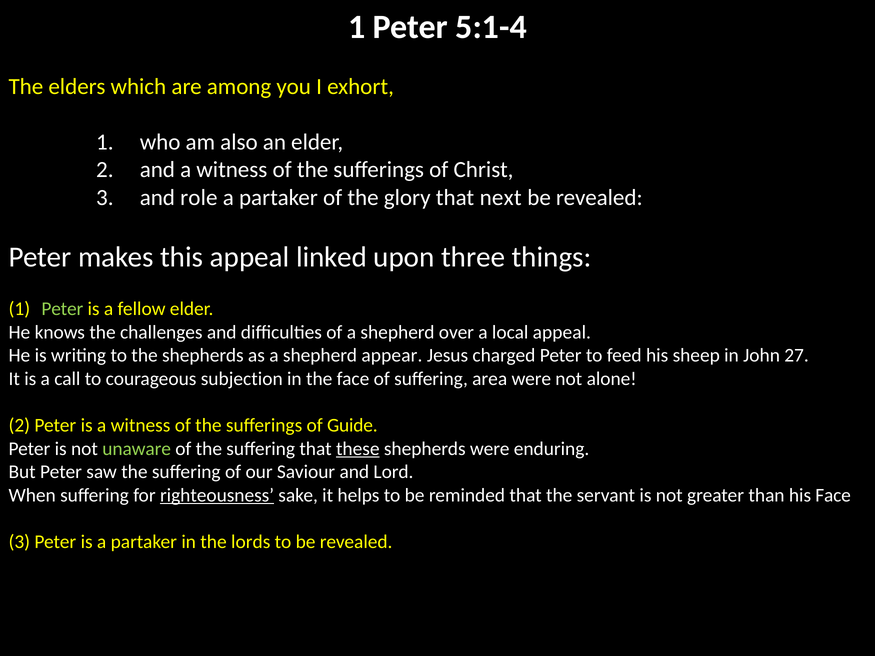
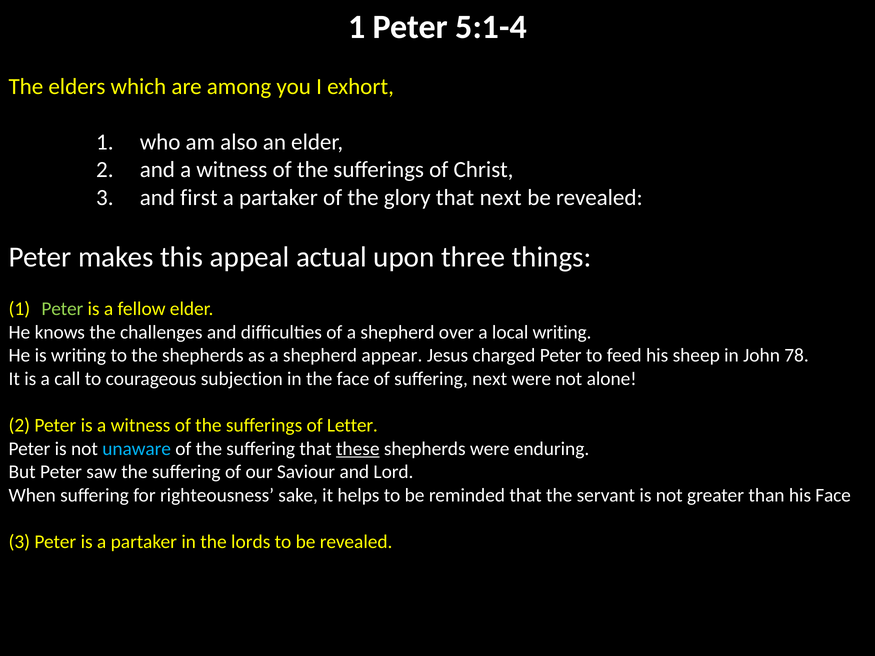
role: role -> first (199, 198)
linked: linked -> actual (332, 257)
local appeal: appeal -> writing (562, 332)
27: 27 -> 78 (797, 356)
suffering area: area -> next (490, 379)
Guide: Guide -> Letter (352, 426)
unaware colour: light green -> light blue (137, 449)
righteousness underline: present -> none (217, 495)
